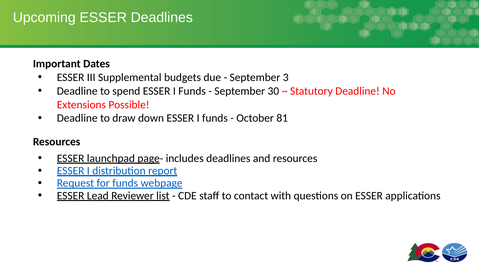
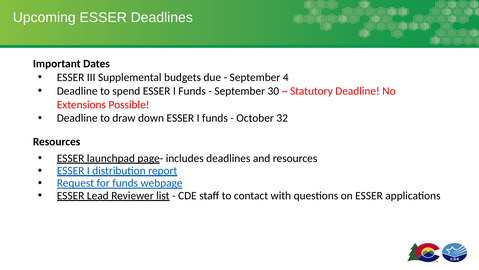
3: 3 -> 4 (286, 77)
81: 81 -> 32 (282, 118)
